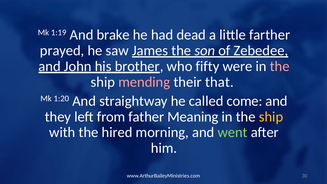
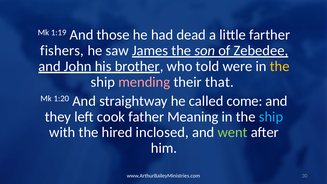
brake: brake -> those (113, 35)
prayed: prayed -> fishers (62, 51)
fifty: fifty -> told (208, 66)
the colour: pink -> yellow (280, 66)
from: from -> cook (111, 117)
ship colour: yellow -> light blue (271, 117)
morning: morning -> inclosed (162, 132)
